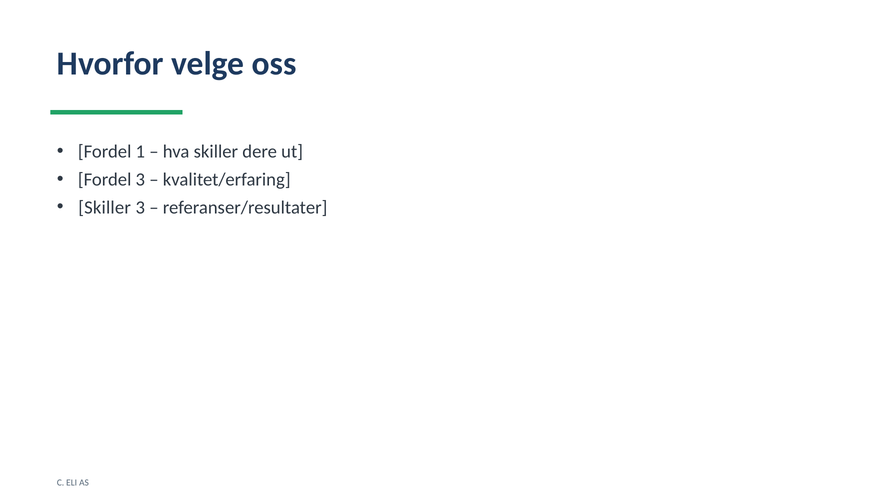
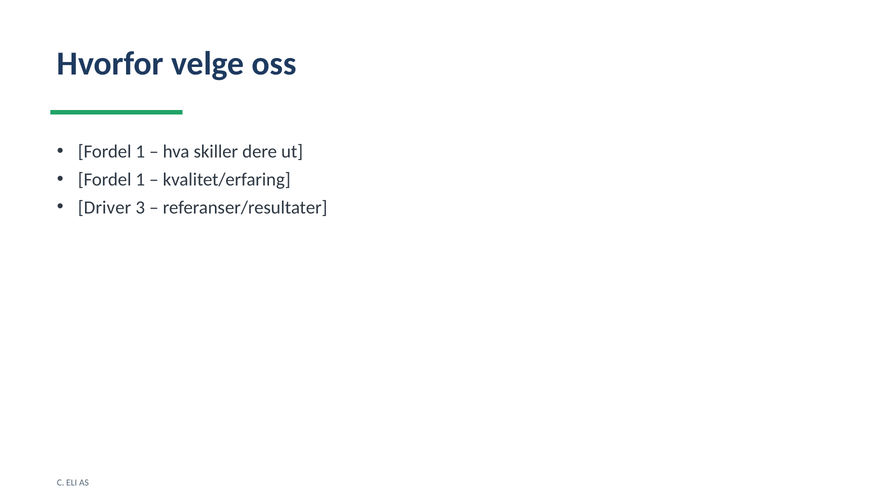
3: 3 -> 1 (140, 180)
Skiller: Skiller -> Driver (105, 208)
